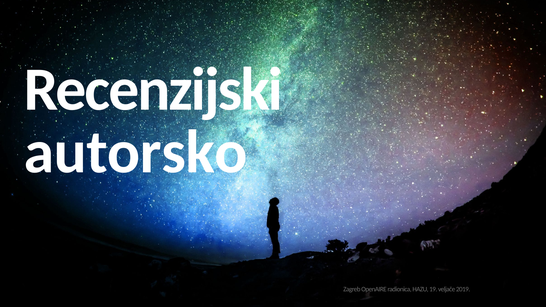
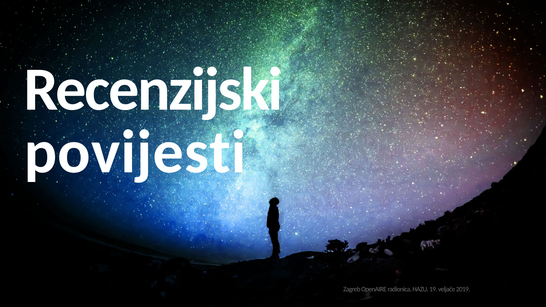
autorsko: autorsko -> povijesti (135, 152)
